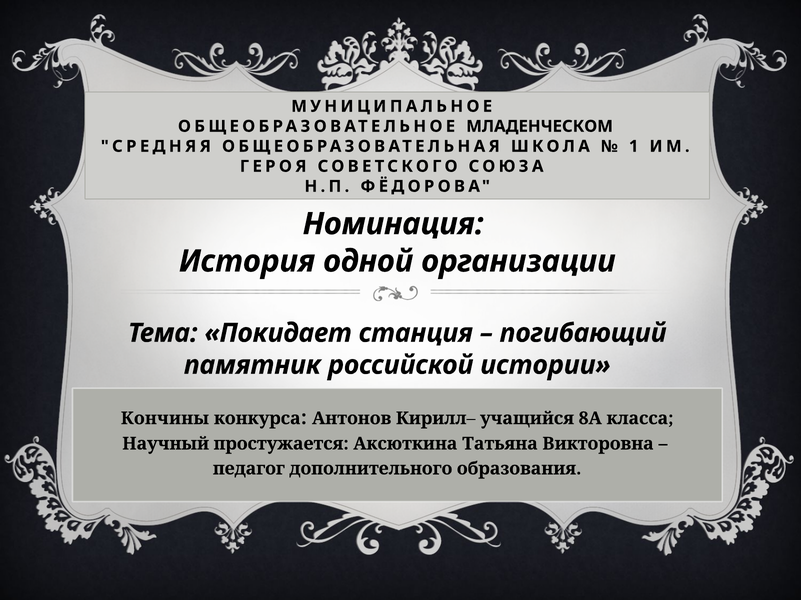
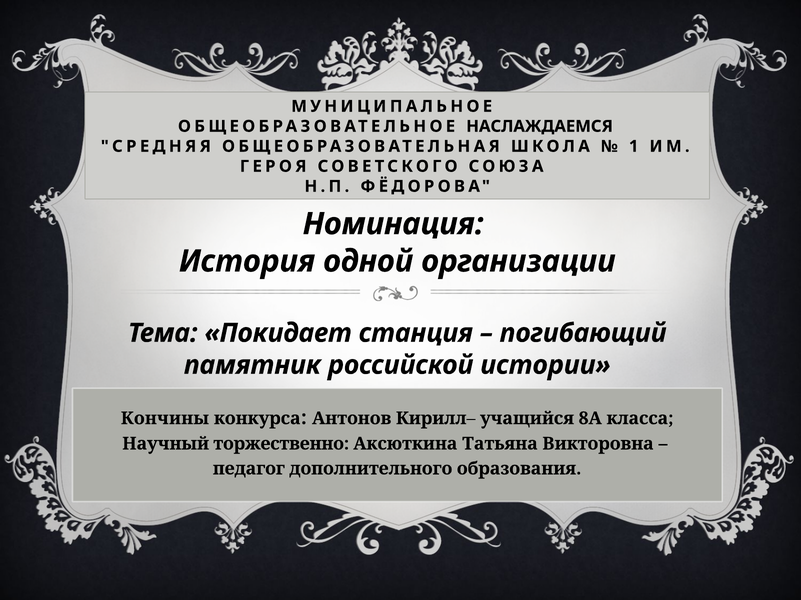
МЛАДЕНЧЕСКОМ: МЛАДЕНЧЕСКОМ -> НАСЛАЖДАЕМСЯ (540, 126)
простужается: простужается -> торжественно (281, 444)
